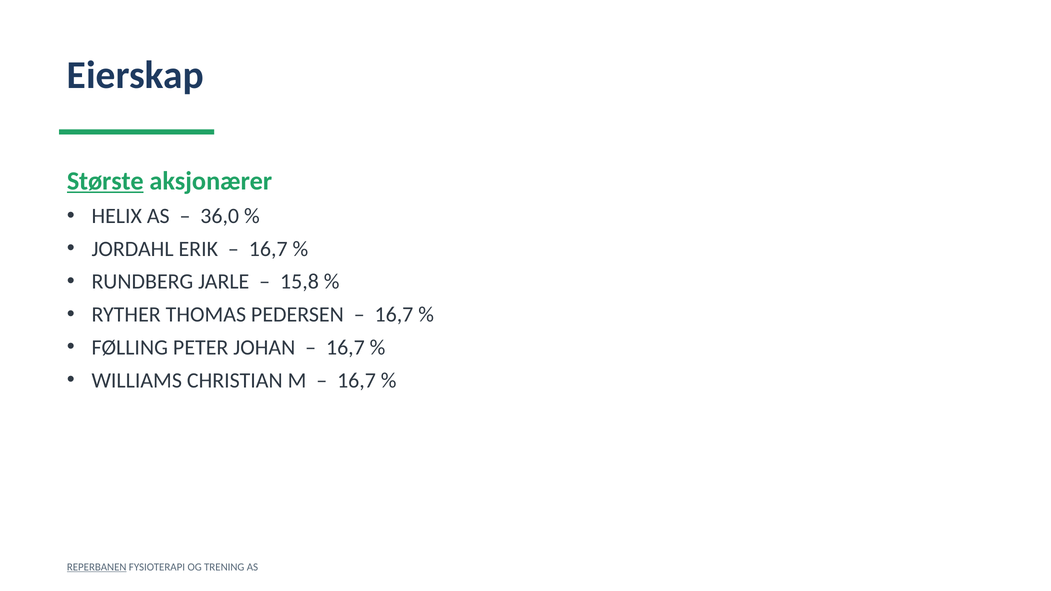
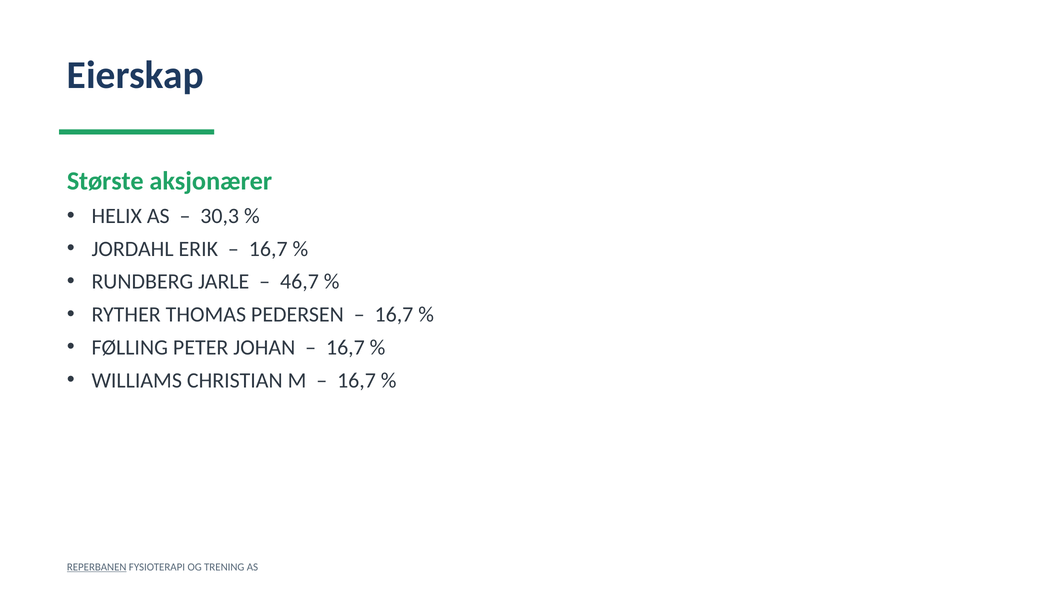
Største underline: present -> none (105, 181)
36,0: 36,0 -> 30,3 (220, 216)
15,8: 15,8 -> 46,7 (299, 282)
